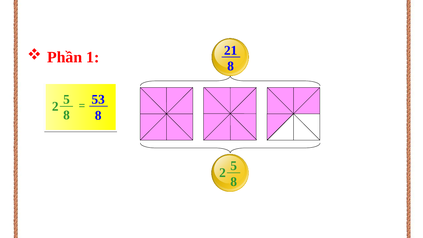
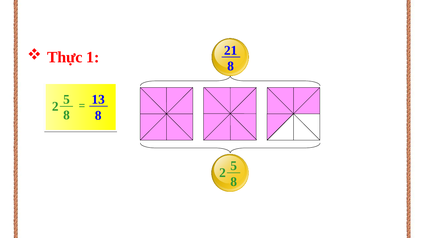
Phần: Phần -> Thực (65, 57)
53: 53 -> 13 (98, 100)
